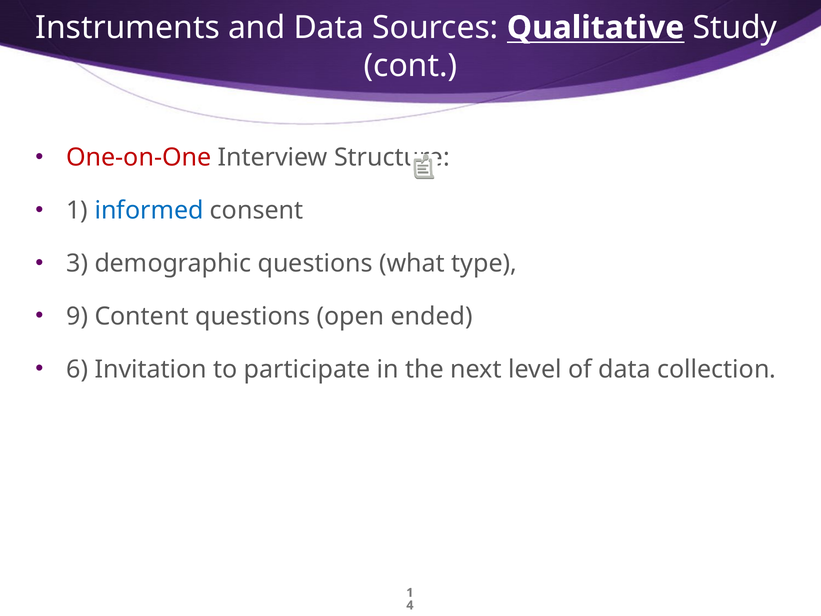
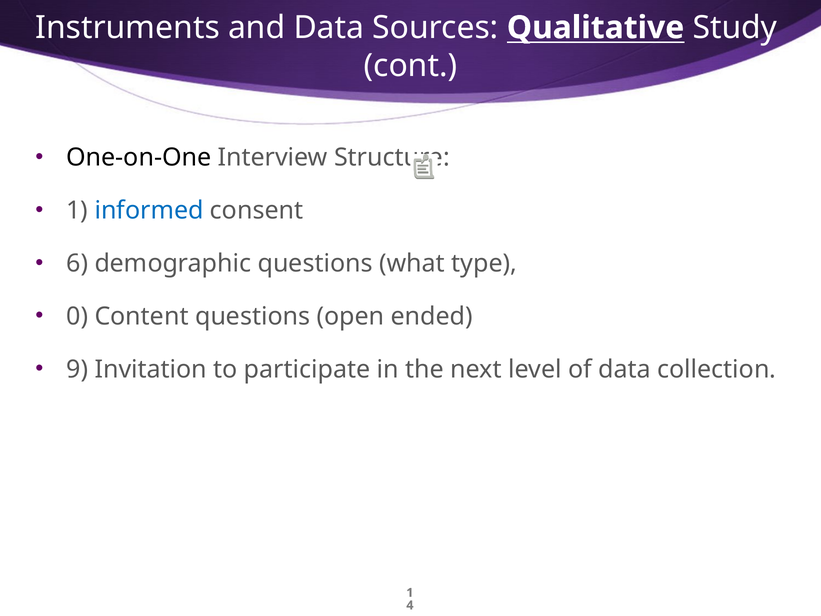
One-on-One colour: red -> black (139, 158)
3: 3 -> 6 (77, 263)
9: 9 -> 0 (77, 316)
6: 6 -> 9 (77, 369)
